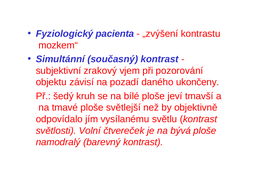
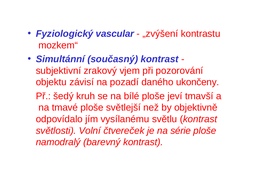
pacienta: pacienta -> vascular (115, 34)
bývá: bývá -> série (181, 131)
